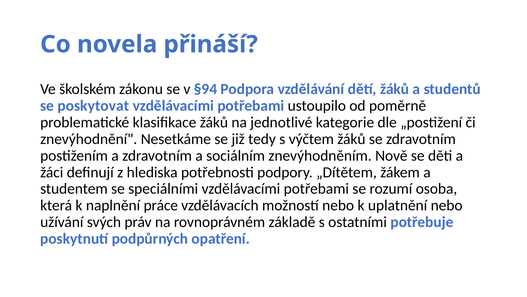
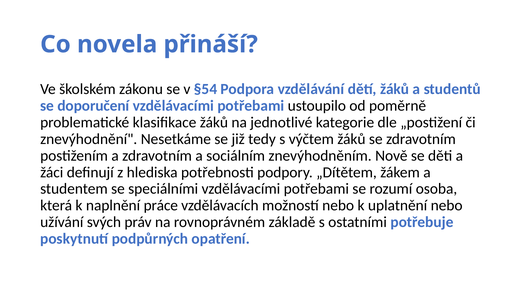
§94: §94 -> §54 (206, 89)
poskytovat: poskytovat -> doporučení (93, 106)
